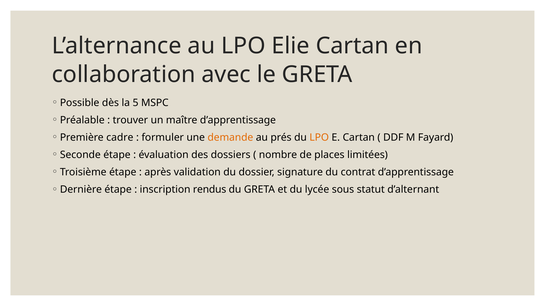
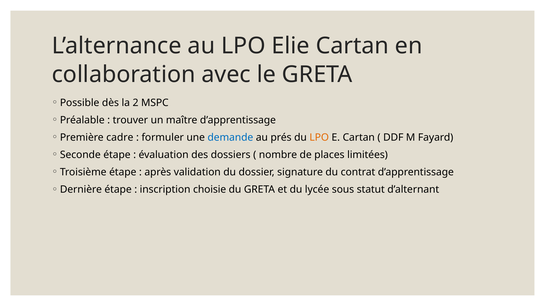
5: 5 -> 2 (136, 103)
demande colour: orange -> blue (230, 138)
rendus: rendus -> choisie (210, 190)
